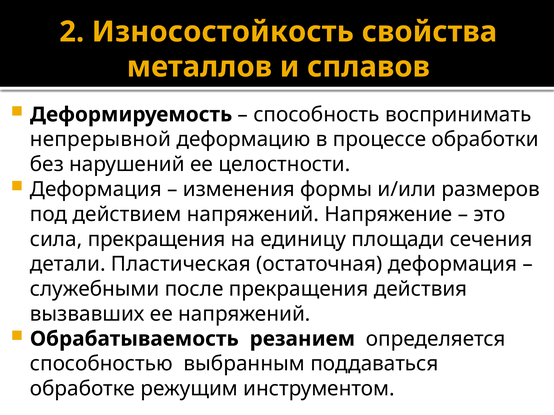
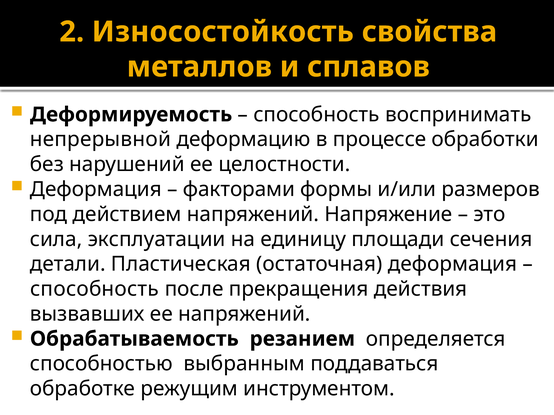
изменения: изменения -> факторами (239, 190)
сила прекращения: прекращения -> эксплуатации (157, 239)
служебными: служебными -> способность (95, 289)
